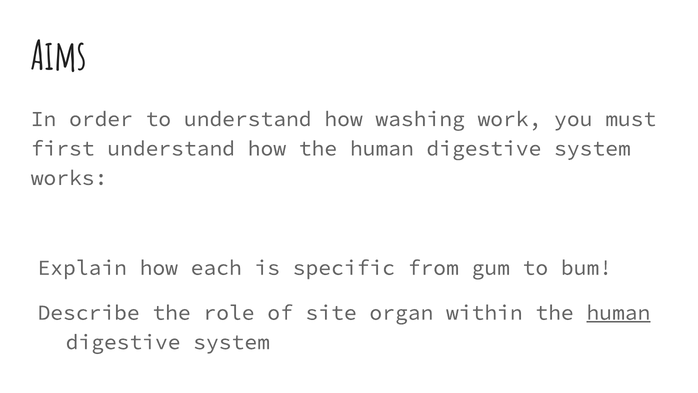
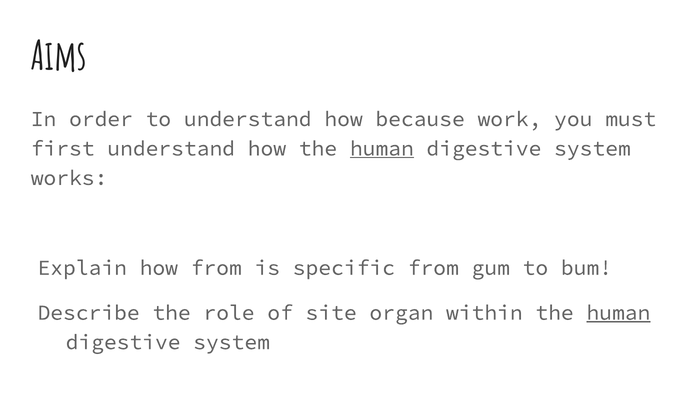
washing: washing -> because (420, 119)
human underline: none -> present (382, 148)
how each: each -> from (216, 267)
